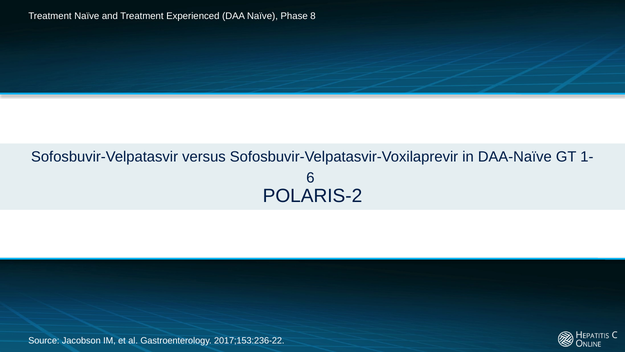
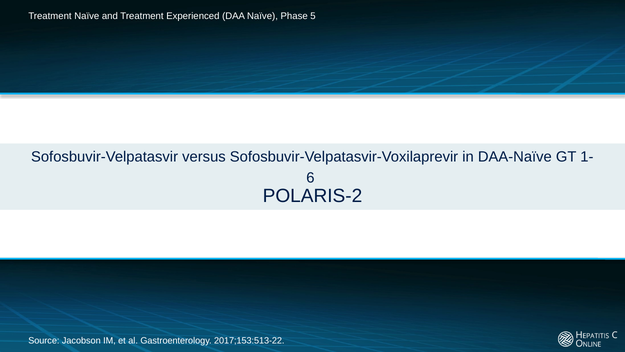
8: 8 -> 5 (313, 16)
2017;153:236-22: 2017;153:236-22 -> 2017;153:513-22 (249, 340)
